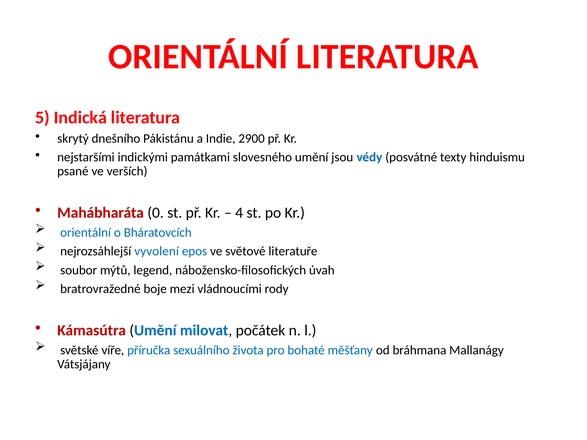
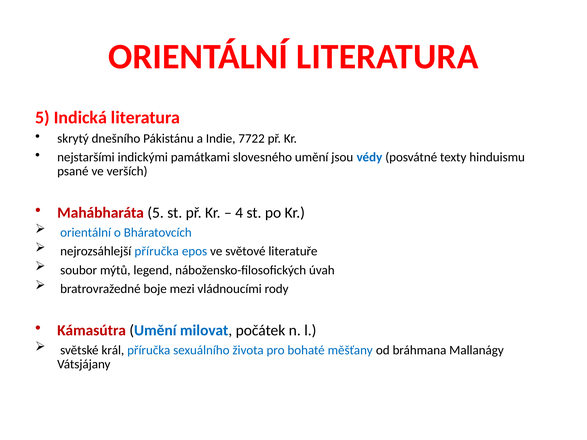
2900: 2900 -> 7722 (252, 138)
Mahábharáta 0: 0 -> 5 (156, 213)
nejrozsáhlejší vyvolení: vyvolení -> příručka (157, 251)
víře: víře -> král (113, 350)
